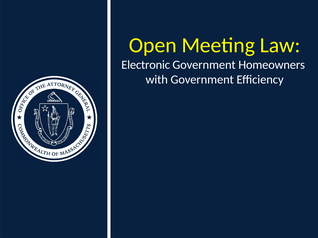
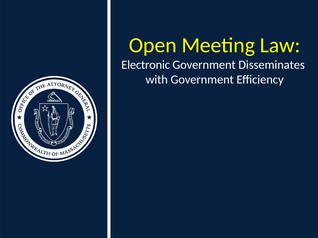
Homeowners: Homeowners -> Disseminates (272, 65)
